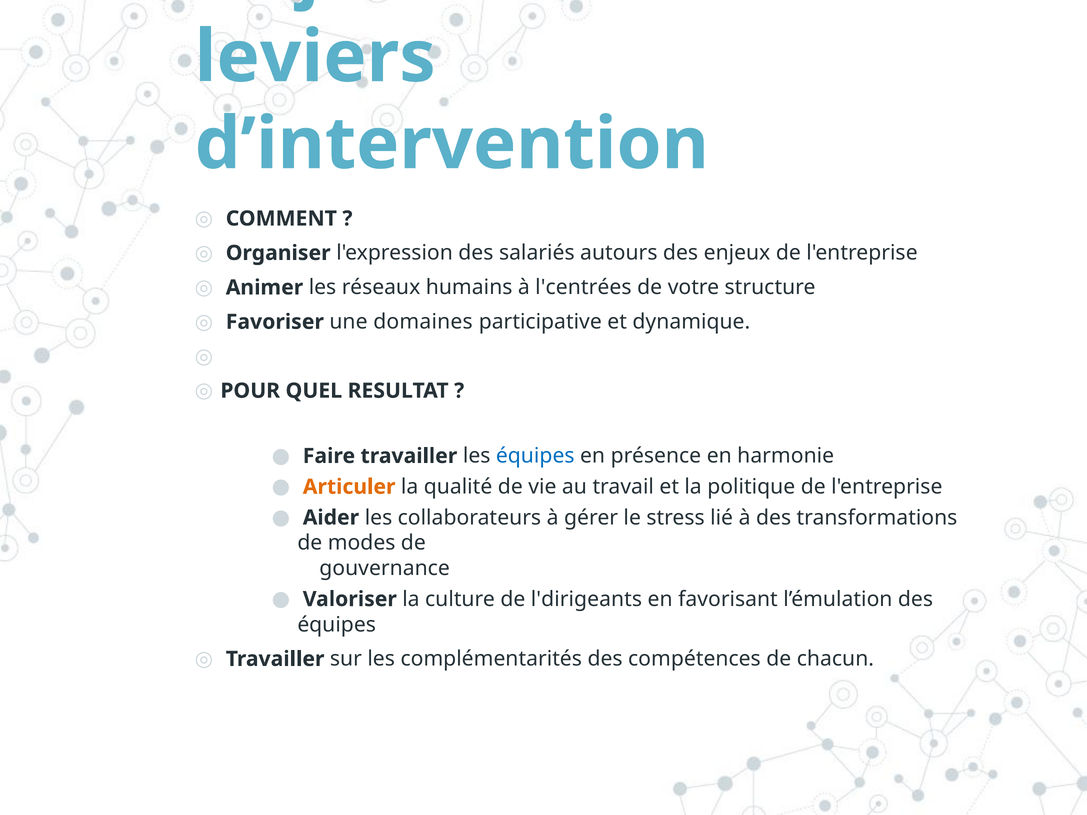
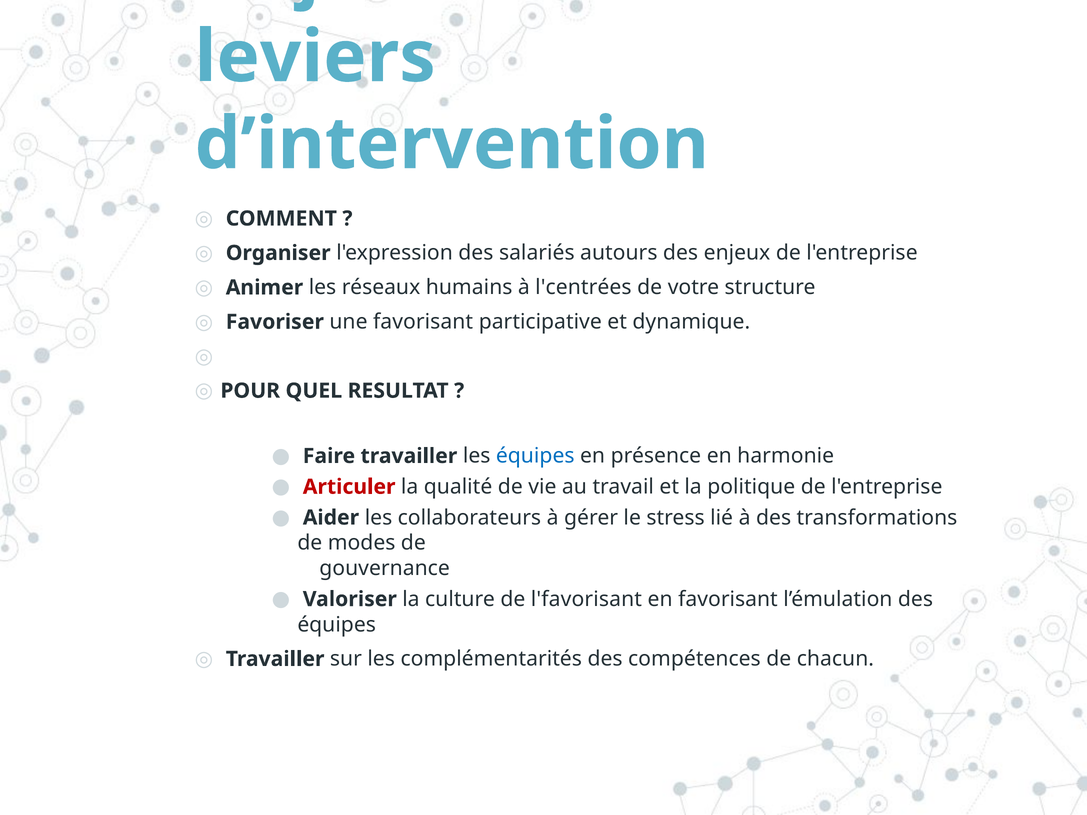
une domaines: domaines -> favorisant (423, 322)
Articuler colour: orange -> red (349, 487)
l'dirigeants: l'dirigeants -> l'favorisant (586, 599)
